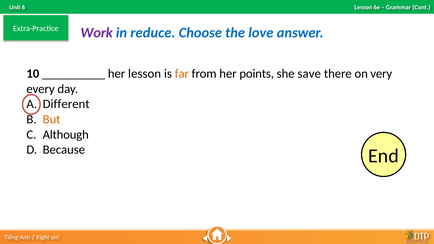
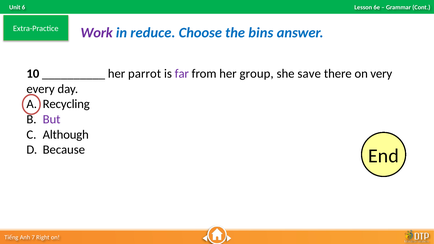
love: love -> bins (261, 33)
her lesson: lesson -> parrot (145, 74)
far colour: orange -> purple (182, 74)
points: points -> group (257, 74)
Different: Different -> Recycling (66, 104)
But colour: orange -> purple (52, 119)
